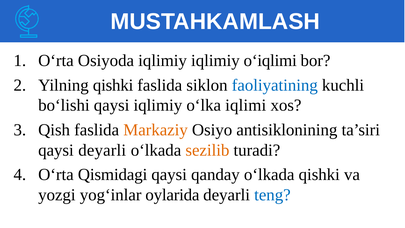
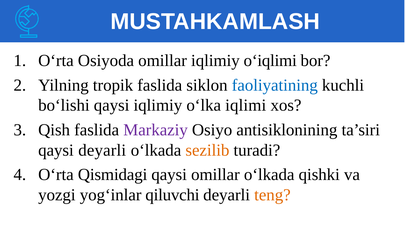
Osiyoda iqlimiy: iqlimiy -> omillar (163, 61)
Yilning qishki: qishki -> tropik (113, 85)
Markaziy colour: orange -> purple (156, 130)
qaysi qanday: qanday -> omillar (215, 174)
oylarida: oylarida -> qiluvchi (172, 195)
teng colour: blue -> orange (272, 195)
